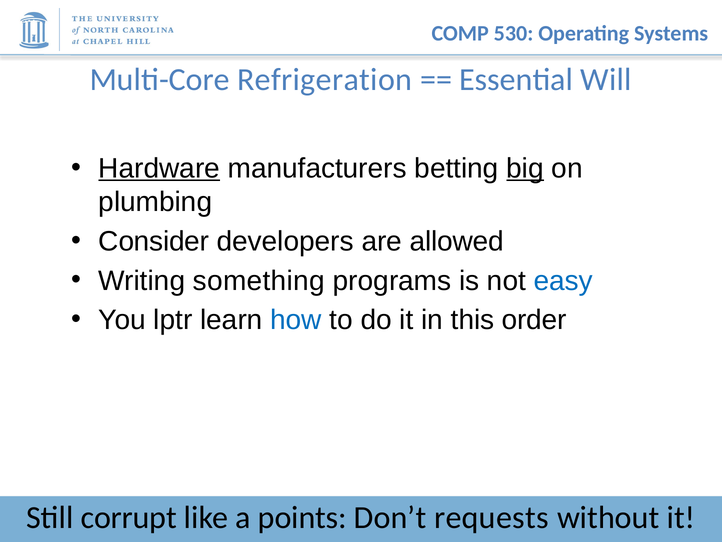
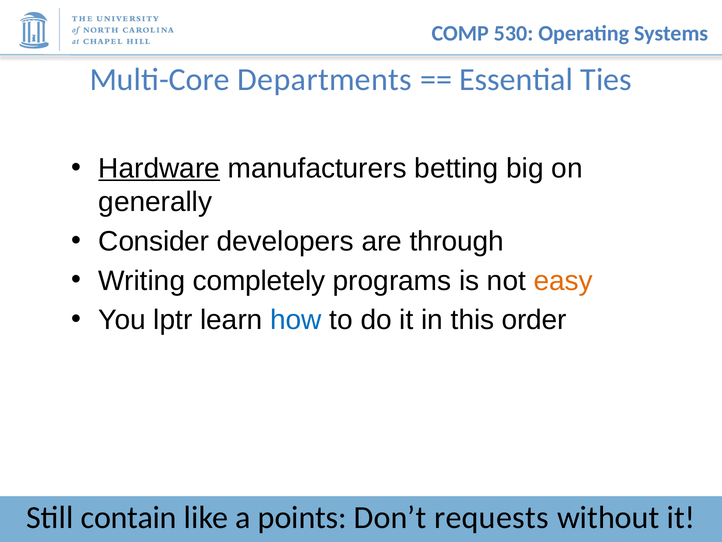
Refrigeration: Refrigeration -> Departments (325, 80)
Will: Will -> Ties (606, 80)
big underline: present -> none (525, 168)
plumbing: plumbing -> generally (155, 202)
allowed: allowed -> through (457, 241)
something: something -> completely (259, 280)
easy colour: blue -> orange (563, 280)
corrupt: corrupt -> contain (129, 517)
